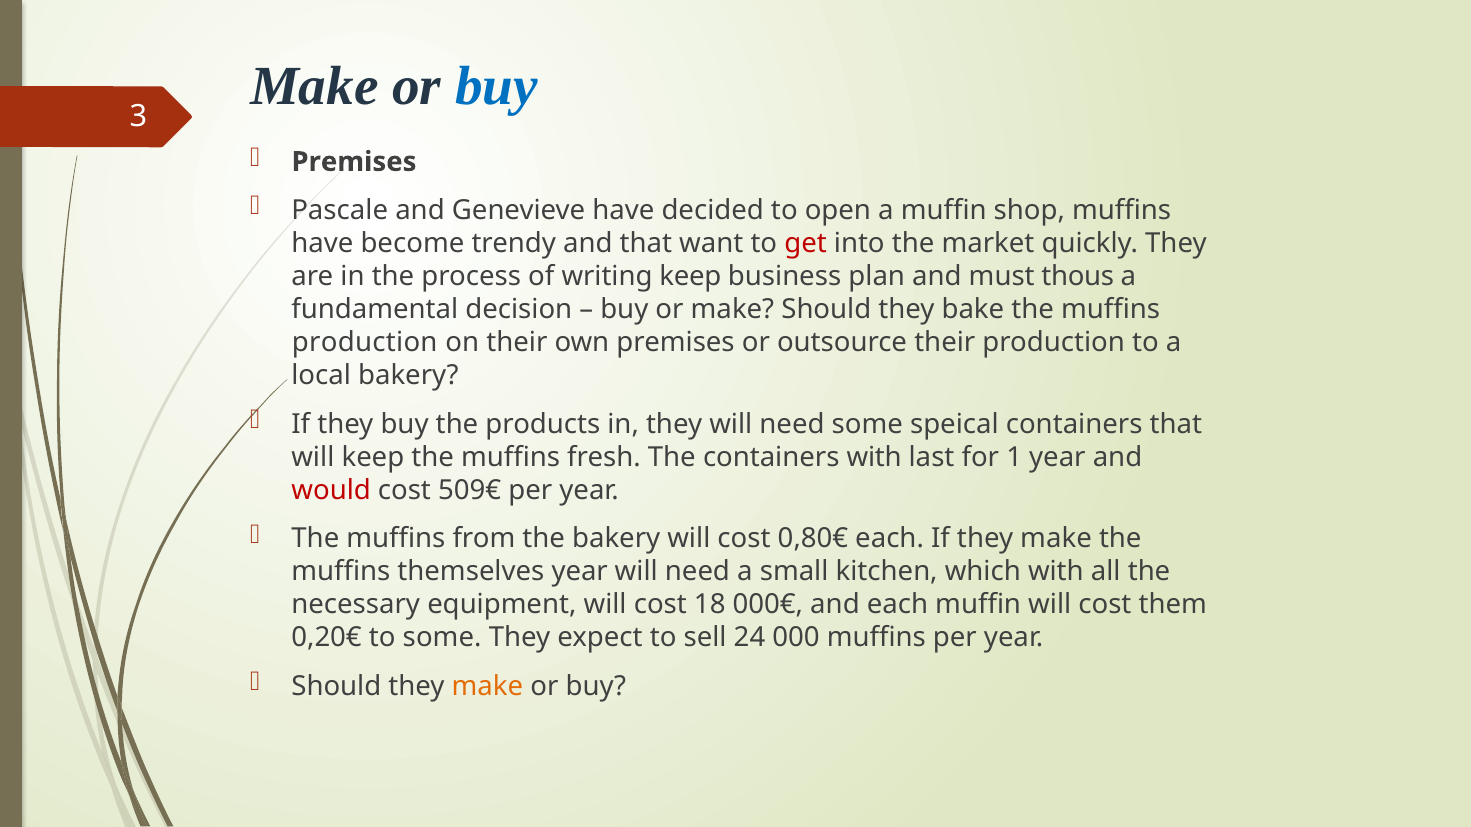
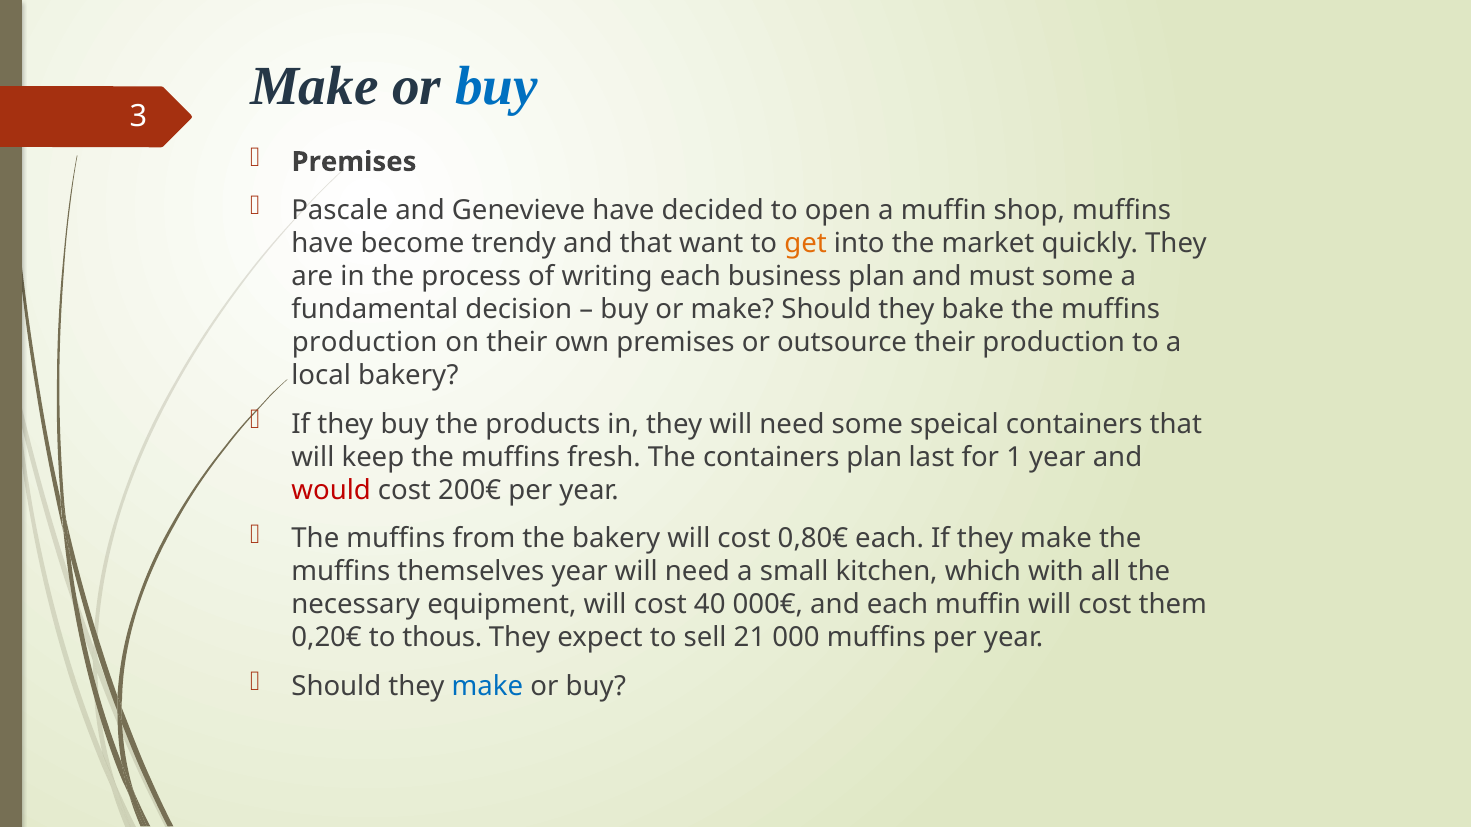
get colour: red -> orange (806, 243)
writing keep: keep -> each (690, 277)
must thous: thous -> some (1078, 277)
containers with: with -> plan (874, 457)
509€: 509€ -> 200€ (470, 490)
18: 18 -> 40 (710, 605)
to some: some -> thous (442, 638)
24: 24 -> 21 (750, 638)
make colour: orange -> blue (487, 687)
